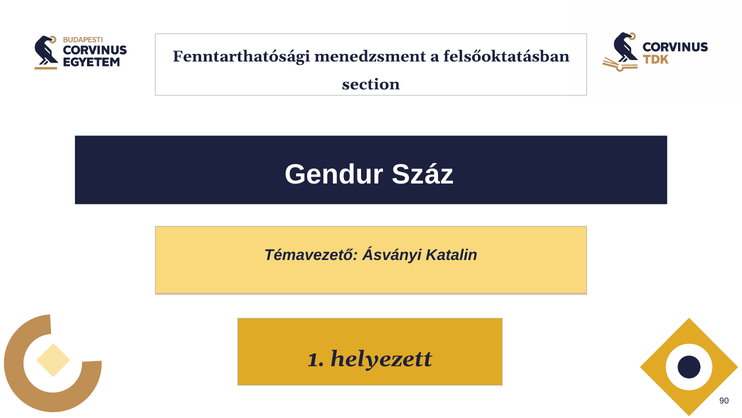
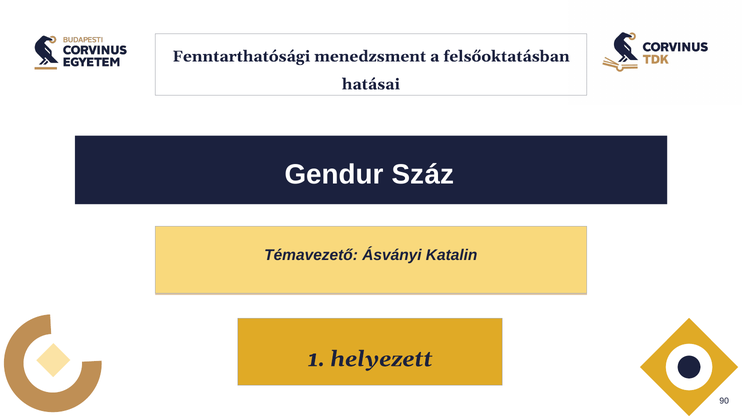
section: section -> hatásai (371, 84)
